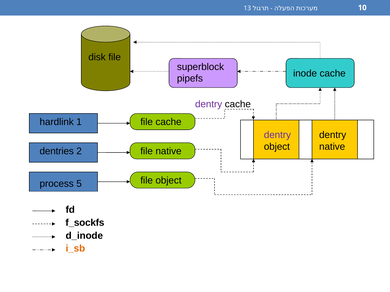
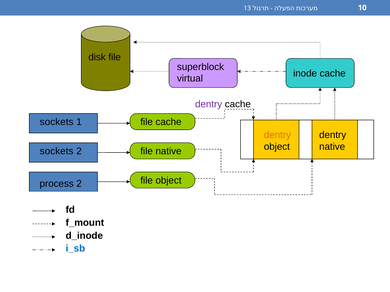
pipefs: pipefs -> virtual (190, 79)
hardlink: hardlink -> sockets (57, 122)
dentry colour: purple -> orange (277, 135)
dentries: dentries -> sockets (57, 151)
process 5: 5 -> 2 (79, 184)
f_sockfs: f_sockfs -> f_mount (85, 223)
i_sb colour: orange -> blue (75, 249)
